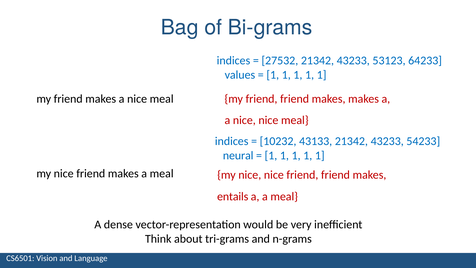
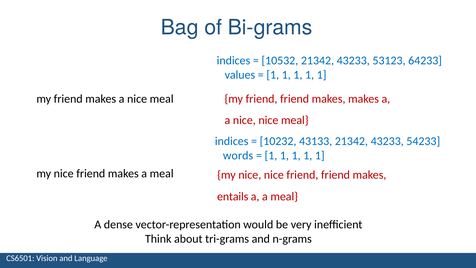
27532: 27532 -> 10532 (280, 60)
neural: neural -> words (238, 155)
